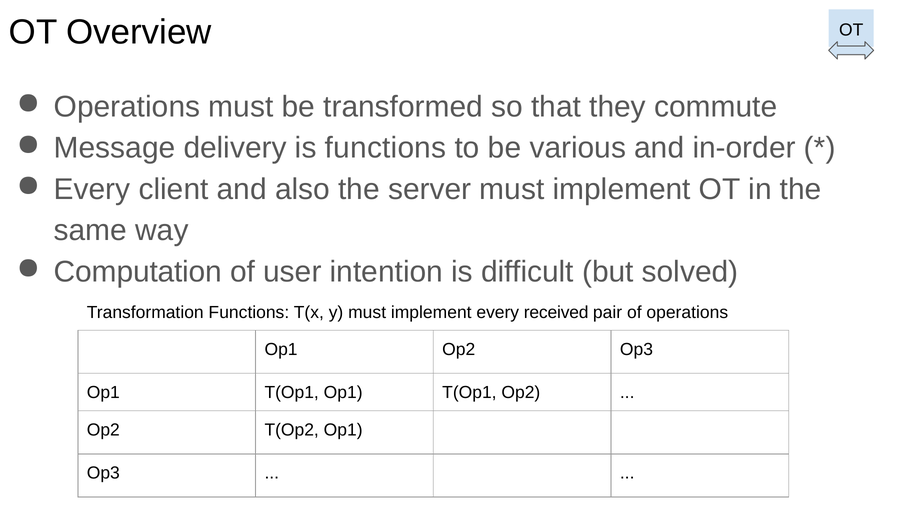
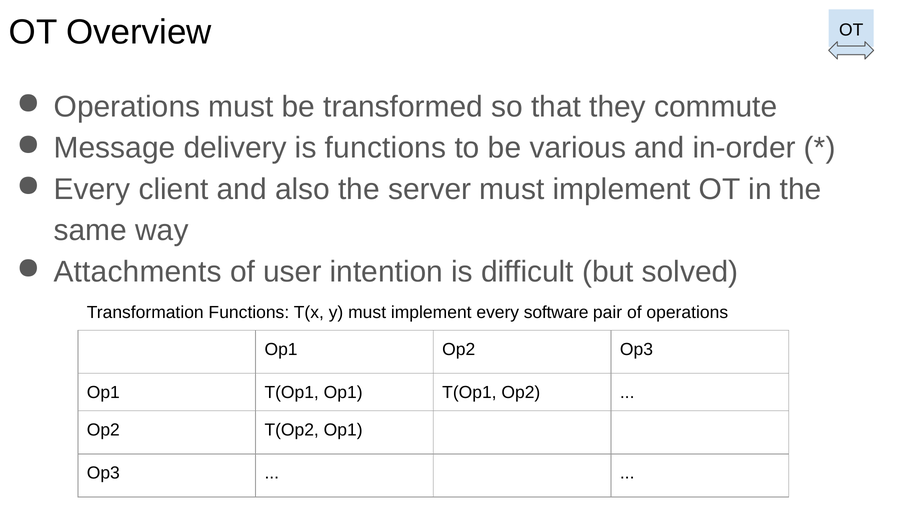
Computation: Computation -> Attachments (138, 272)
received: received -> software (556, 313)
